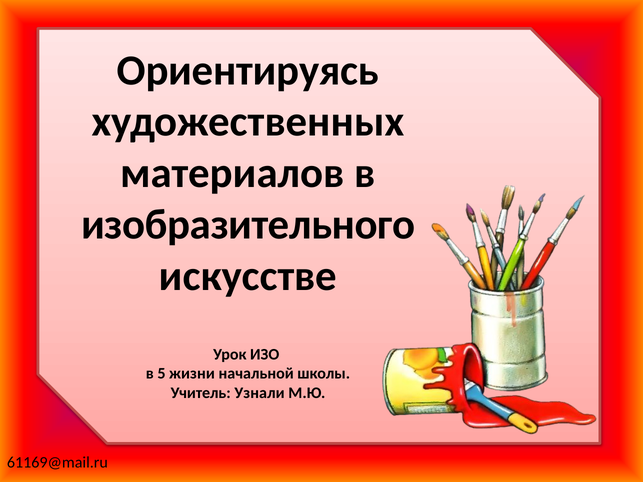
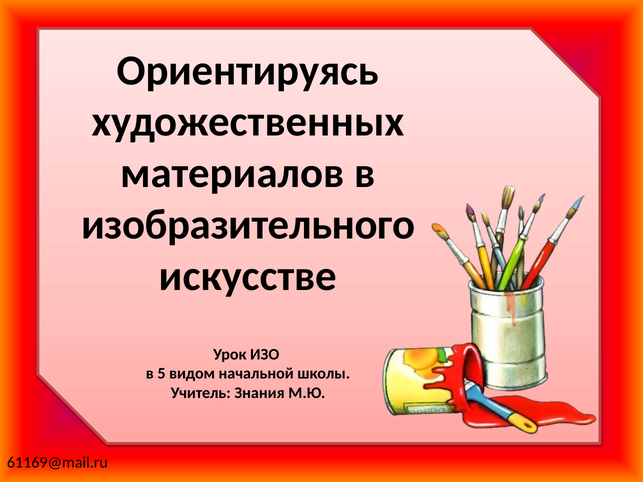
жизни: жизни -> видом (192, 374)
Узнали: Узнали -> Знания (260, 393)
